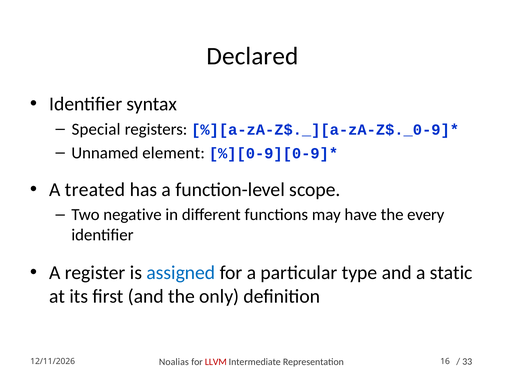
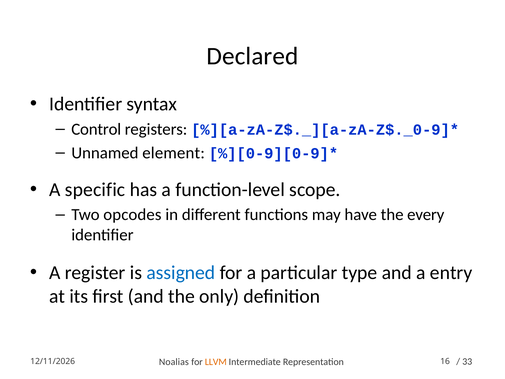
Special: Special -> Control (96, 129)
treated: treated -> specific (95, 190)
negative: negative -> opcodes (132, 215)
static: static -> entry (451, 273)
LLVM colour: red -> orange (216, 362)
